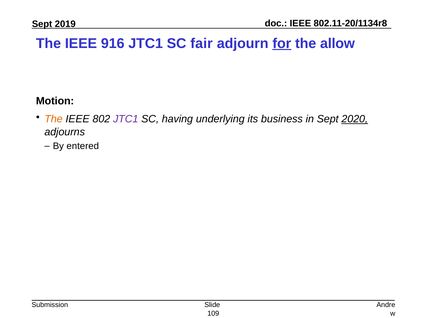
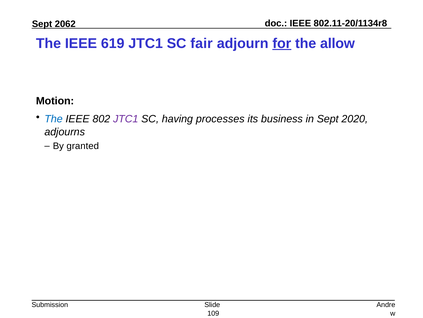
2019: 2019 -> 2062 (65, 24)
916: 916 -> 619 (113, 43)
The colour: orange -> blue (54, 119)
underlying: underlying -> processes (220, 119)
2020 underline: present -> none (355, 119)
entered: entered -> granted (83, 146)
